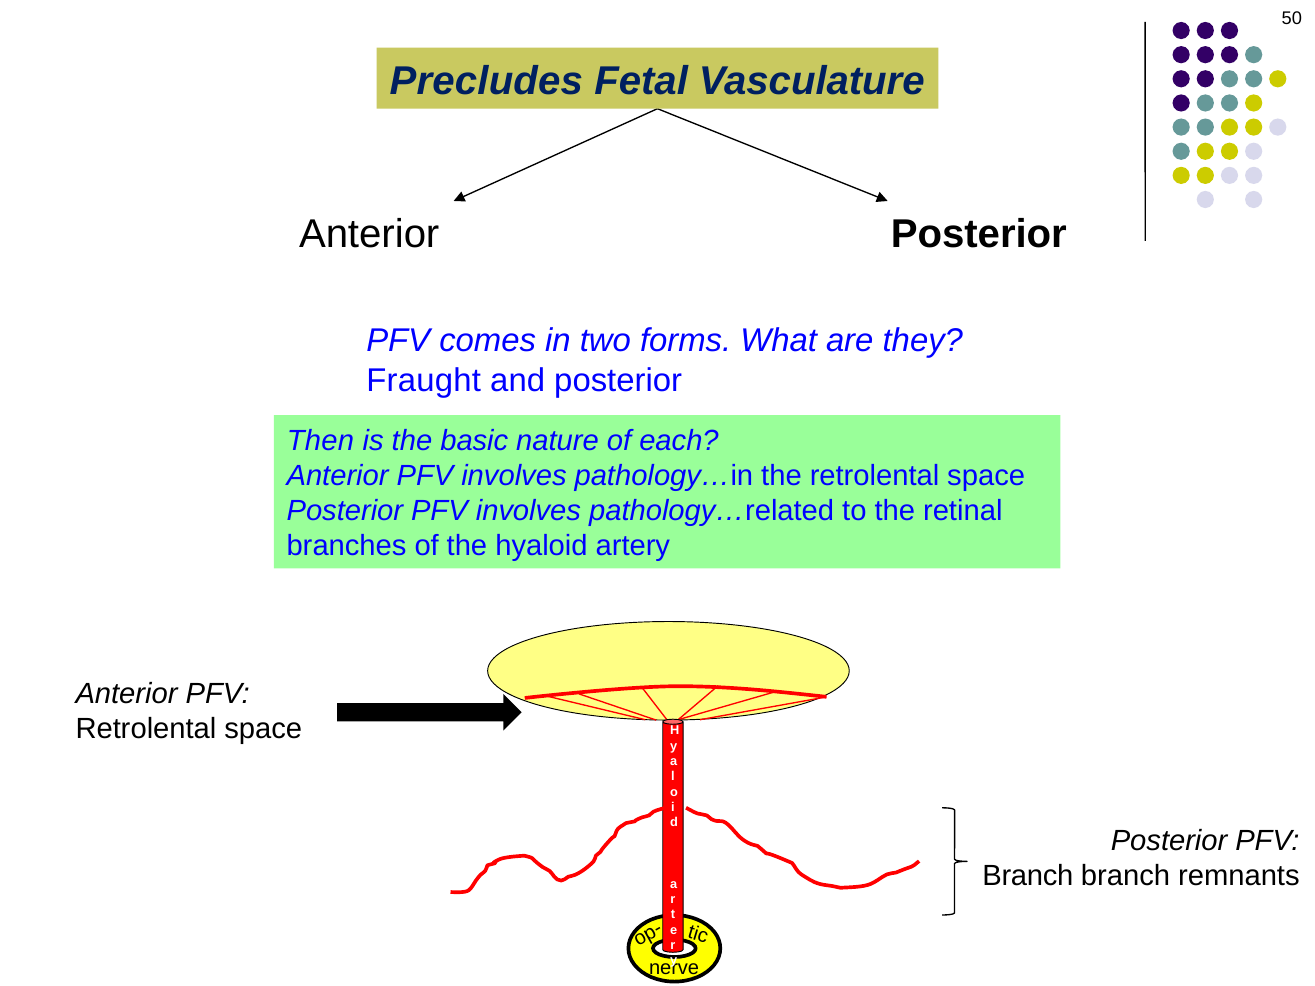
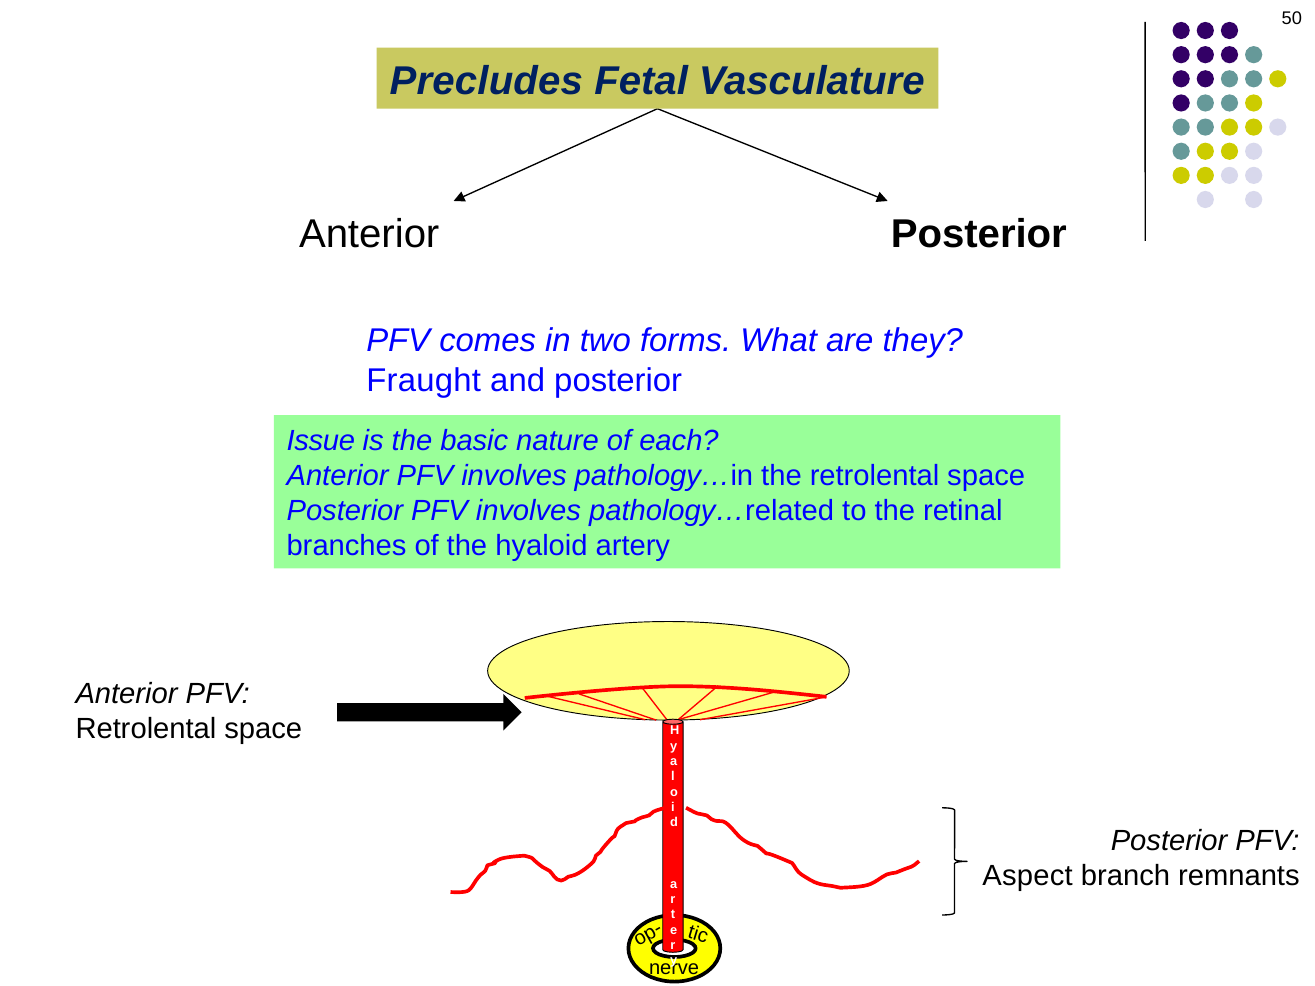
Then: Then -> Issue (321, 441)
Branch: Branch -> Aspect (1028, 876)
